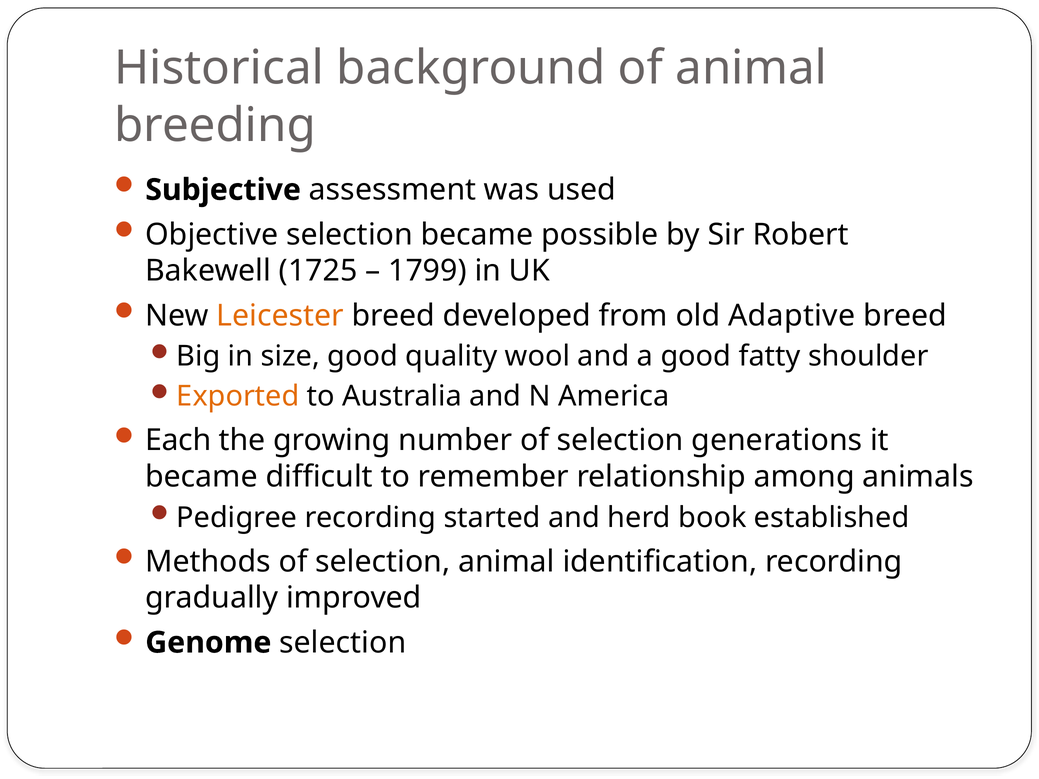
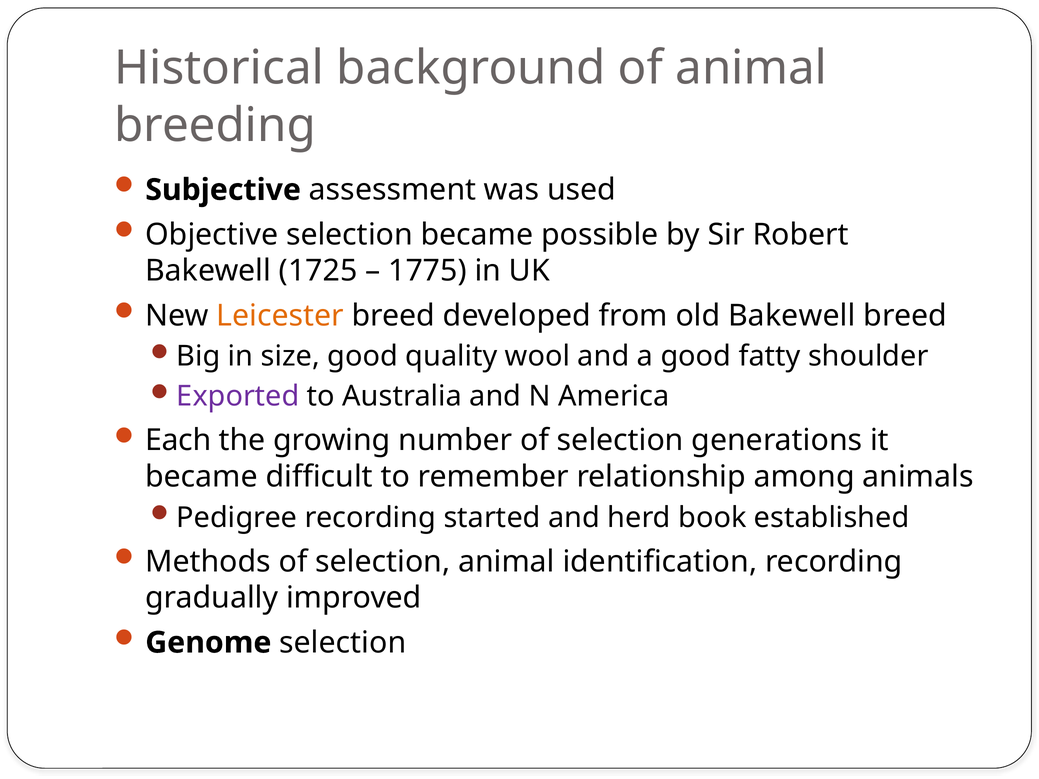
1799: 1799 -> 1775 (427, 271)
old Adaptive: Adaptive -> Bakewell (792, 316)
Exported colour: orange -> purple (238, 397)
